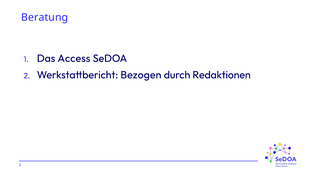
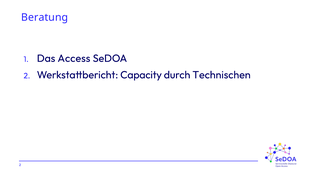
Bezogen: Bezogen -> Capacity (141, 75)
Redaktionen: Redaktionen -> Technischen (222, 75)
